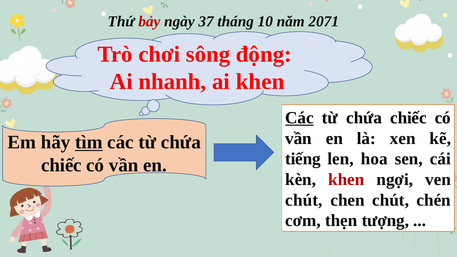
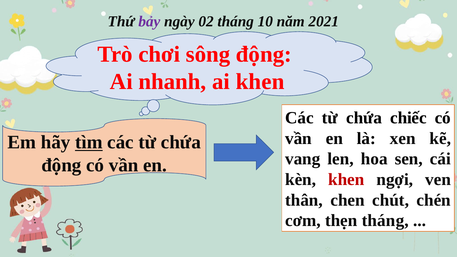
bảy colour: red -> purple (149, 21)
37: 37 -> 02 (206, 21)
2071: 2071 -> 2021 (324, 21)
Các underline: present -> none (299, 118)
tiếng: tiếng -> vang (303, 159)
chiếc: chiếc -> động (61, 165)
chút: chút -> thân (304, 200)
thẹn tượng: tượng -> tháng (385, 221)
